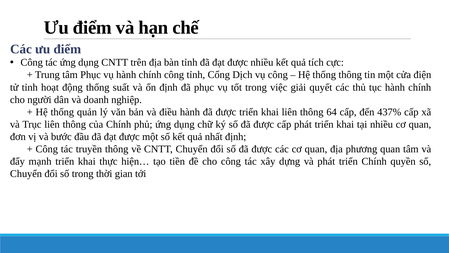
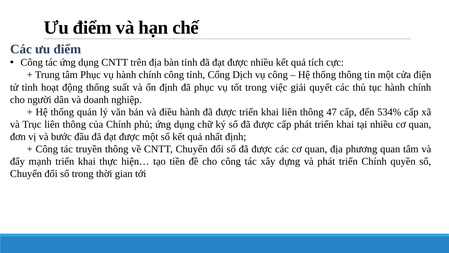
64: 64 -> 47 (332, 112)
437%: 437% -> 534% (389, 112)
